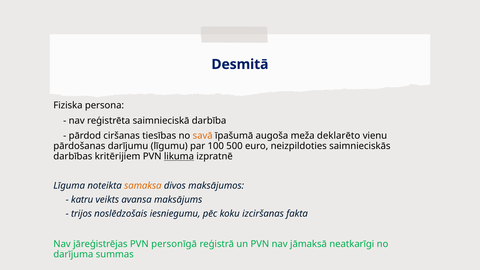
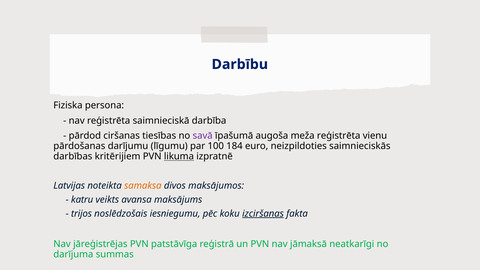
Desmitā: Desmitā -> Darbību (240, 64)
savā colour: orange -> purple (203, 136)
meža deklarēto: deklarēto -> reģistrēta (339, 136)
500: 500 -> 184 (234, 146)
Līguma: Līguma -> Latvijas (69, 186)
izciršanas underline: none -> present (263, 214)
personīgā: personīgā -> patstāvīga (174, 244)
